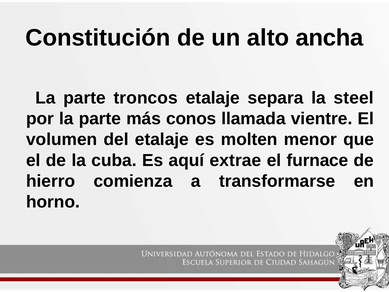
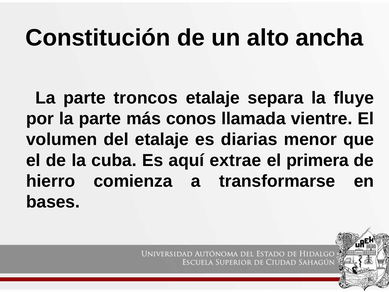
steel: steel -> fluye (354, 98)
molten: molten -> diarias (249, 139)
furnace: furnace -> primera (318, 160)
horno: horno -> bases (53, 202)
